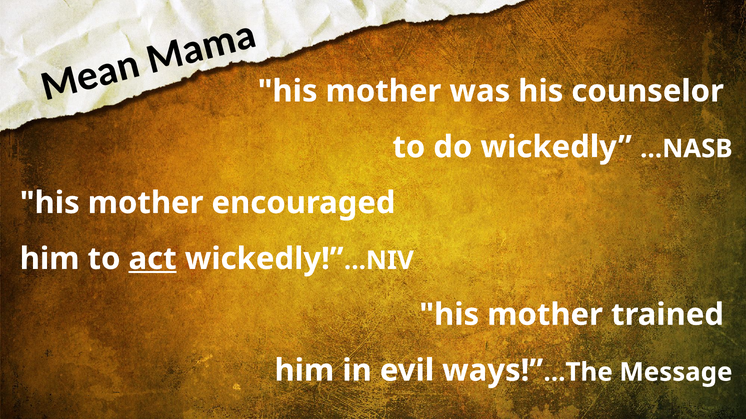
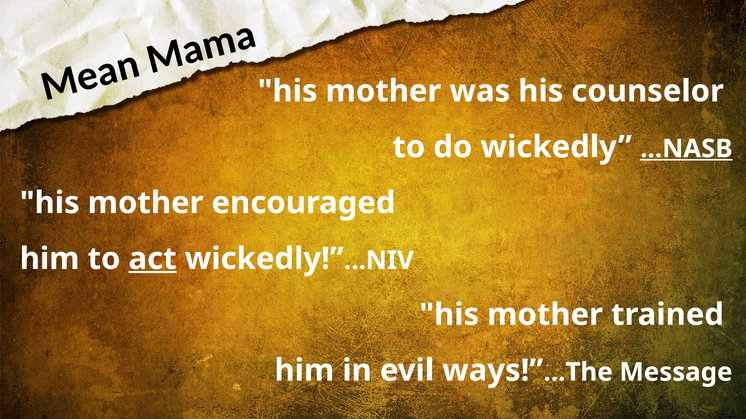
…NASB underline: none -> present (686, 149)
